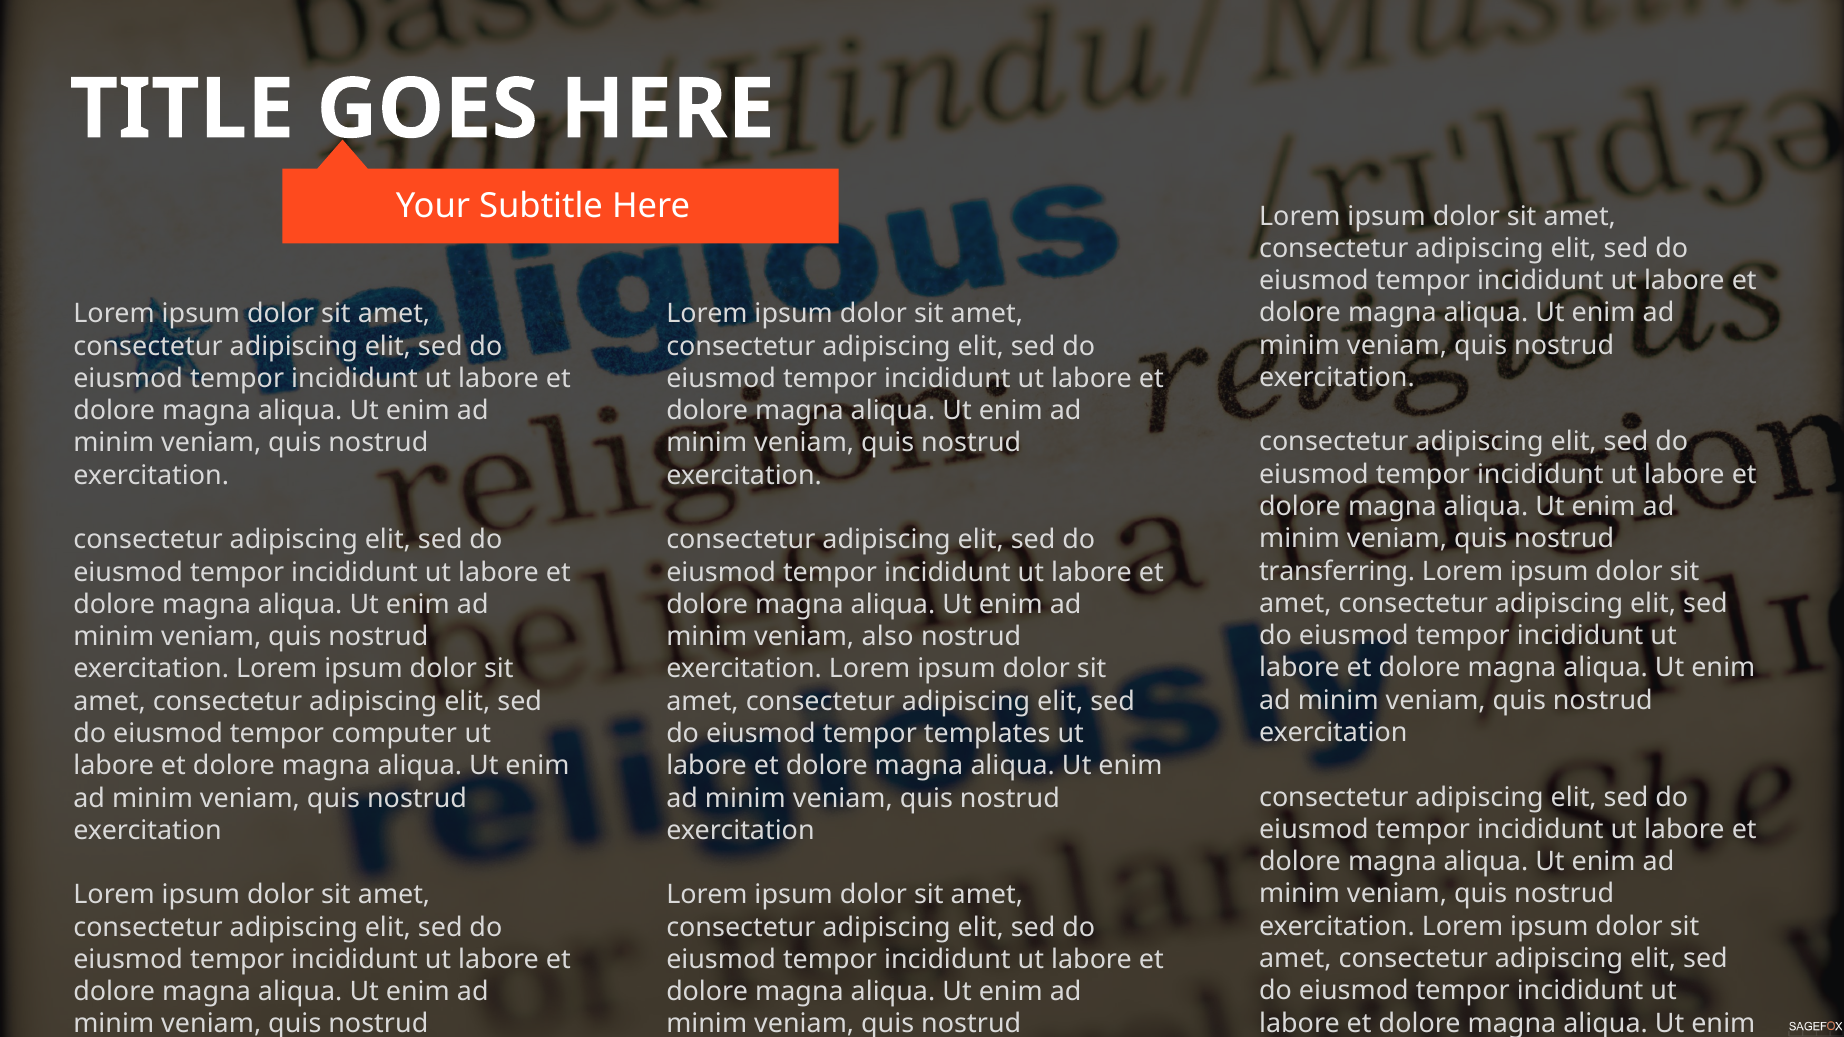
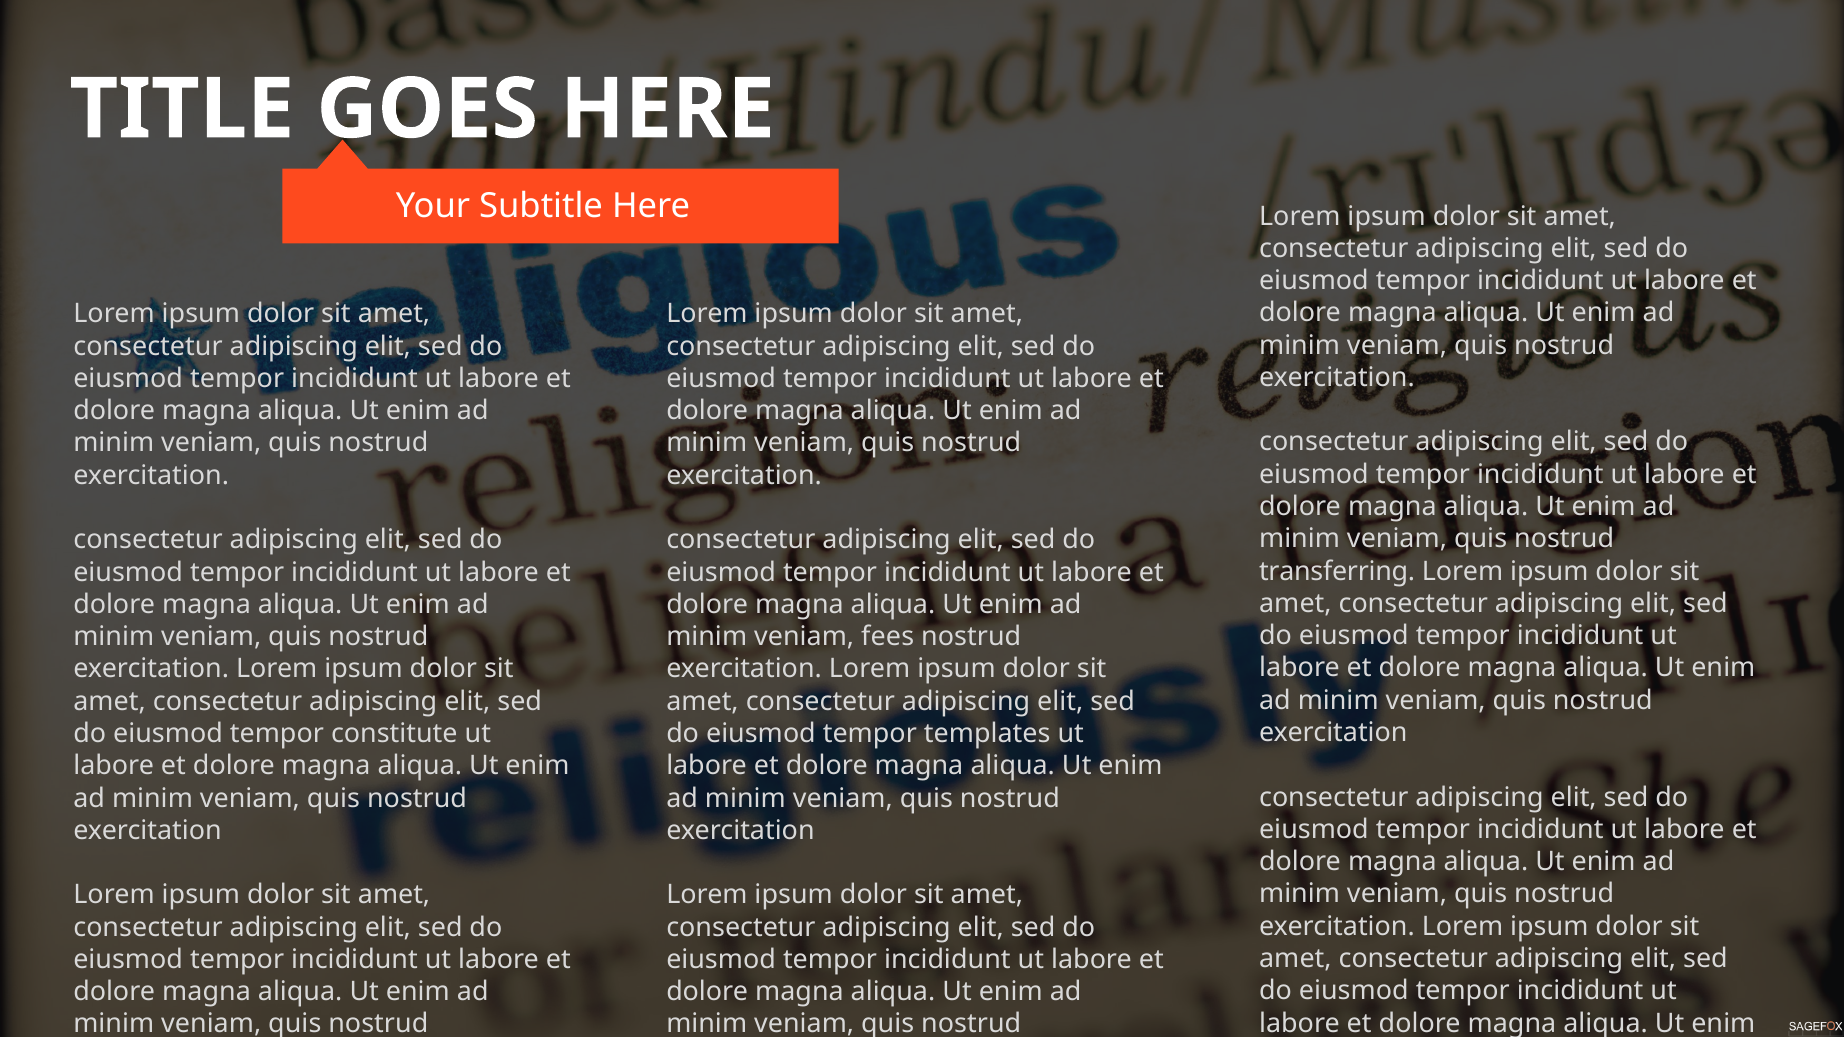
also: also -> fees (888, 637)
computer: computer -> constitute (394, 734)
